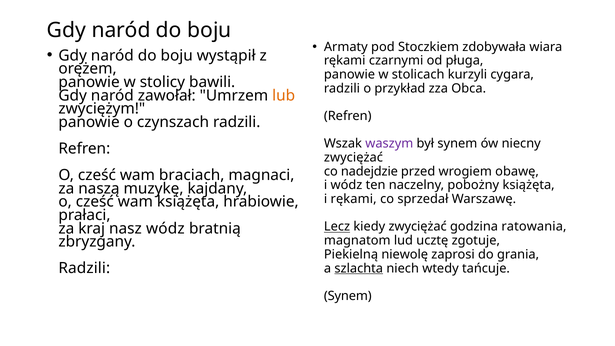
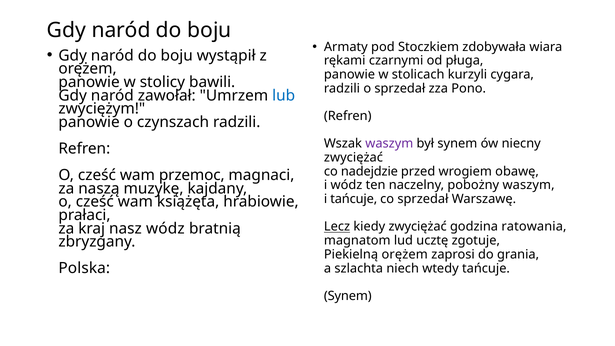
o przykład: przykład -> sprzedał (400, 88)
Obca: Obca -> Pono (469, 88)
lub colour: orange -> blue (284, 95)
braciach: braciach -> przemoc (192, 175)
pobożny książęta: książęta -> waszym (529, 185)
i rękami: rękami -> tańcuje (354, 199)
Piekielną niewolę: niewolę -> orężem (405, 254)
Radzili: Radzili -> Polska (84, 268)
szlachta underline: present -> none (359, 268)
